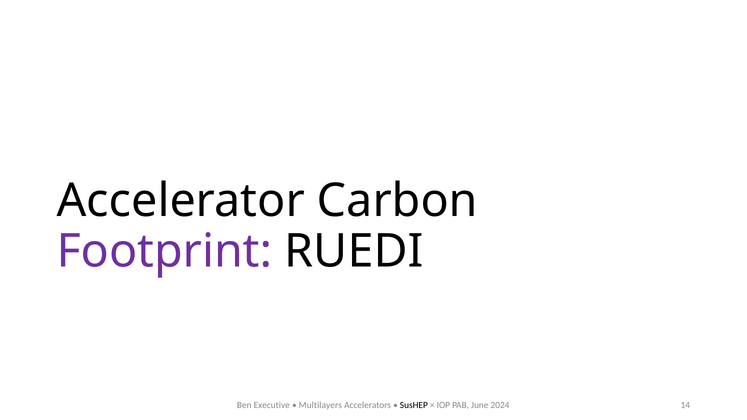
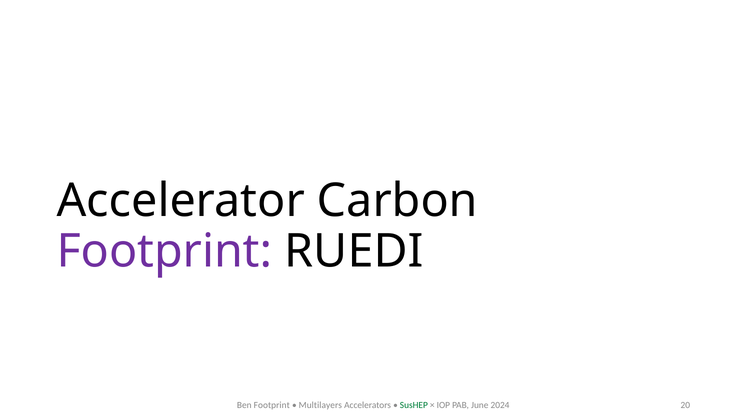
Ben Executive: Executive -> Footprint (272, 405)
SusHEP colour: black -> green (414, 405)
14: 14 -> 20 (685, 405)
